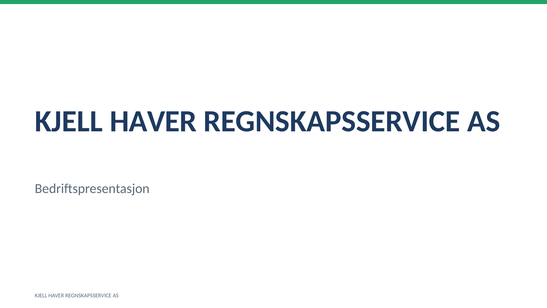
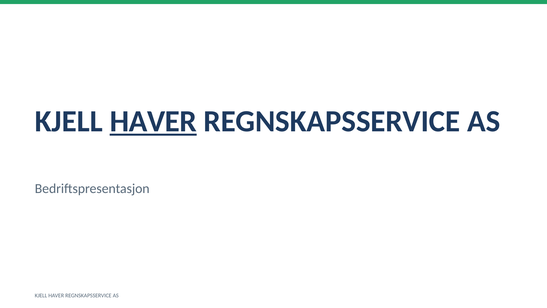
HAVER underline: none -> present (153, 121)
